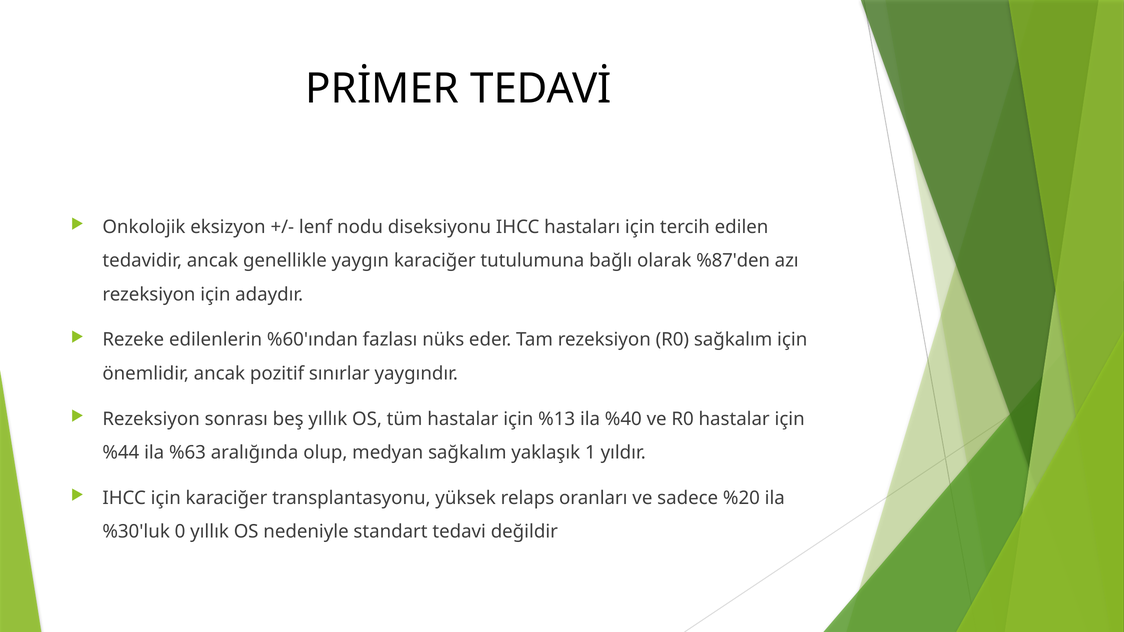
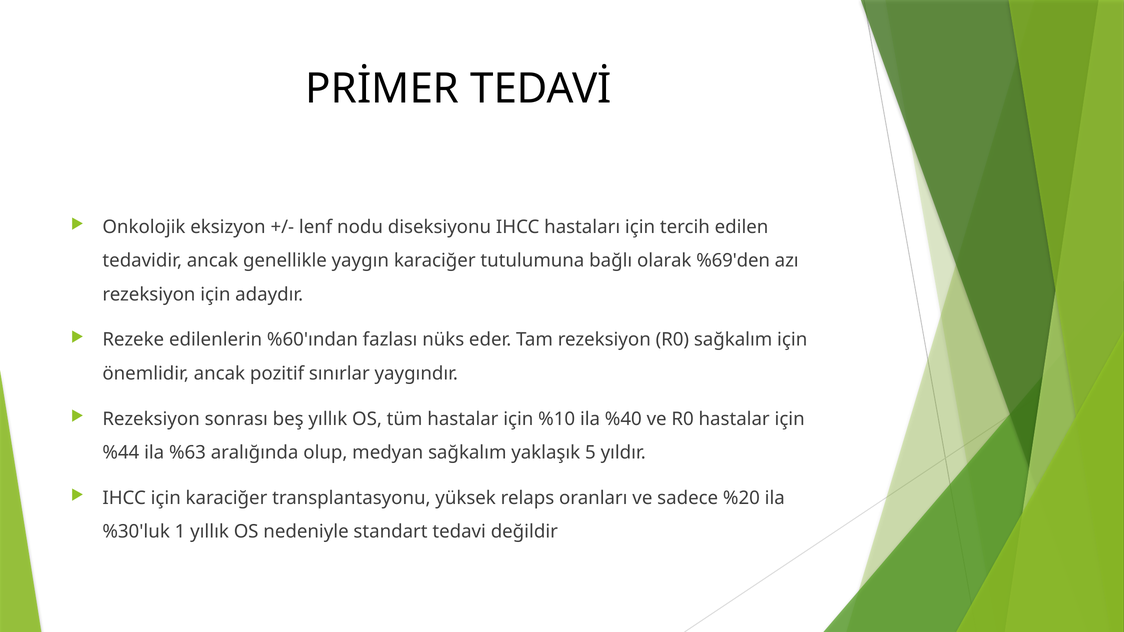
%87'den: %87'den -> %69'den (733, 261)
%13: %13 -> %10 (557, 419)
1: 1 -> 5 (590, 453)
0: 0 -> 1 (180, 532)
